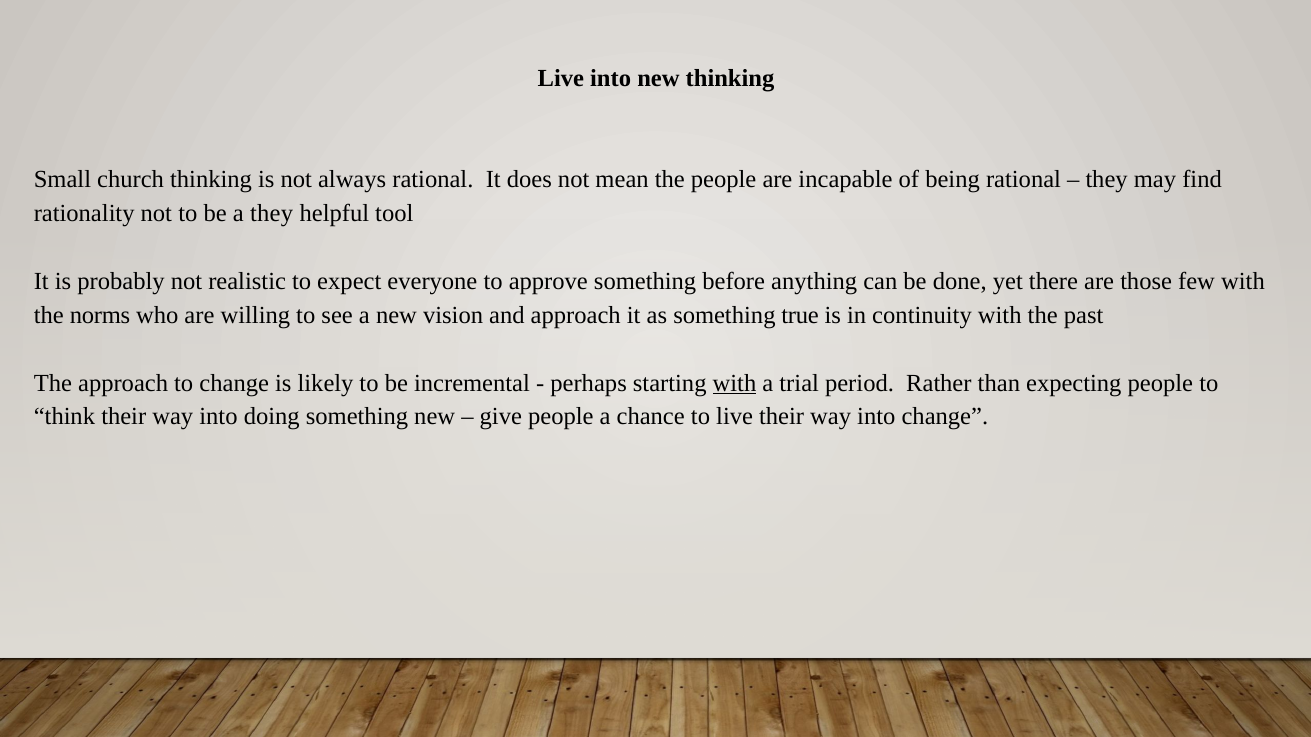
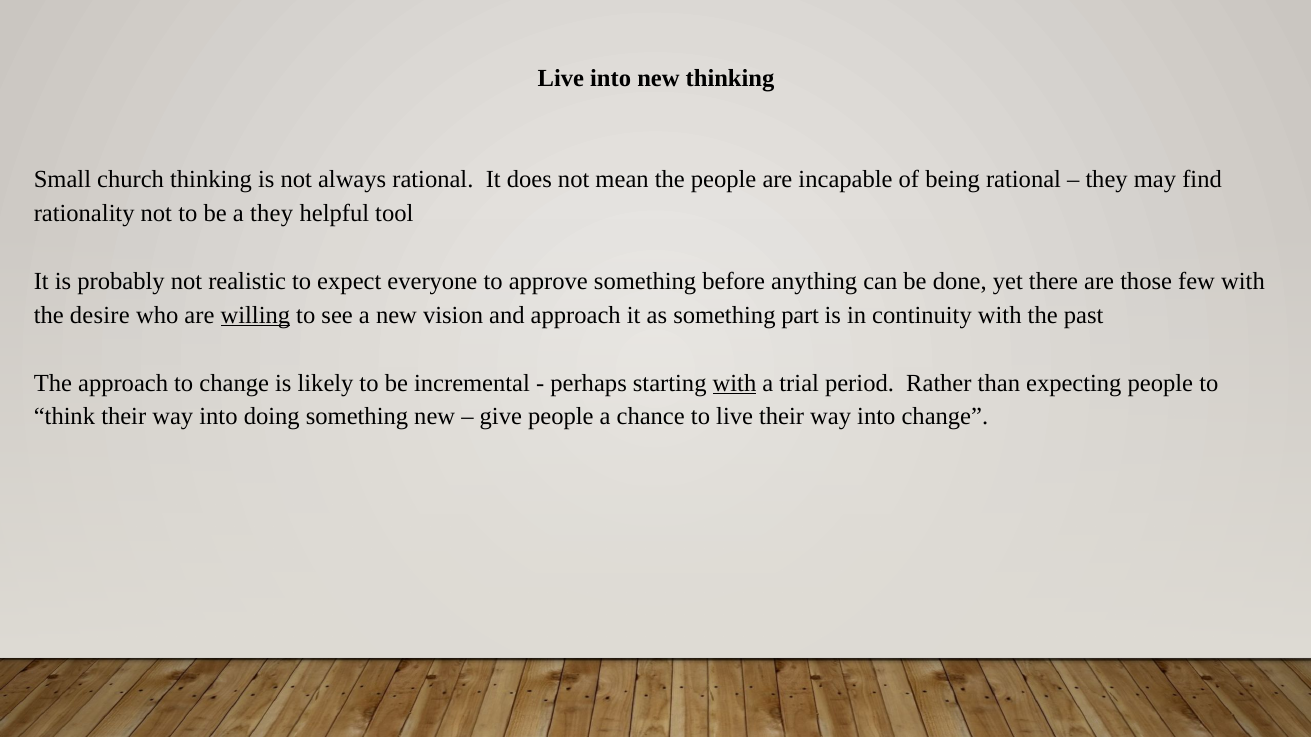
norms: norms -> desire (100, 315)
willing underline: none -> present (255, 315)
true: true -> part (800, 315)
